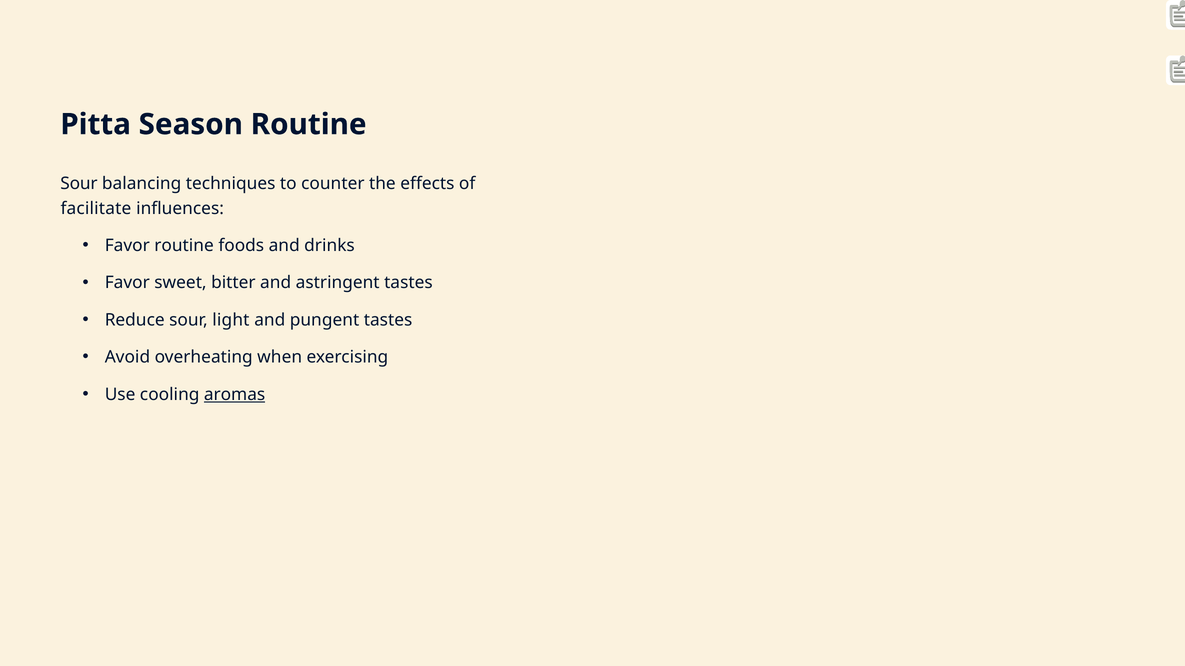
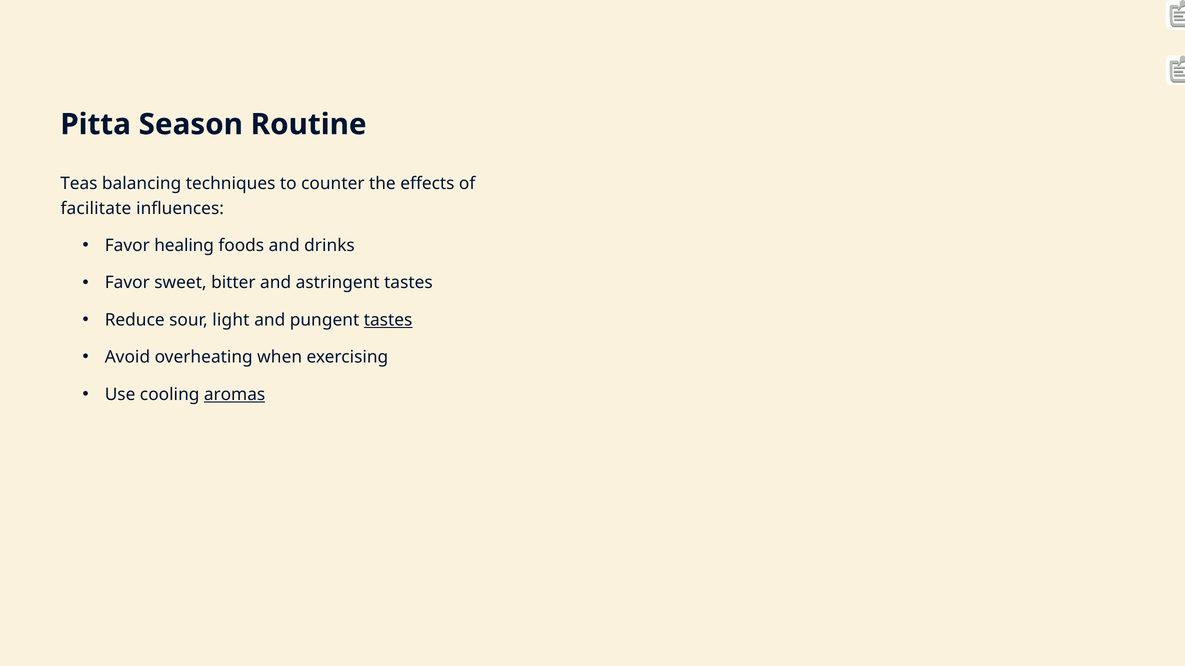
Sour: Sour -> Teas (79, 184)
Favor routine: routine -> healing (184, 246)
tastes underline: none -> present (388, 320)
